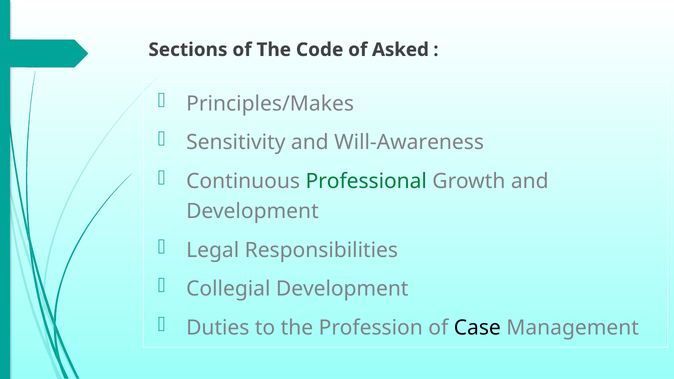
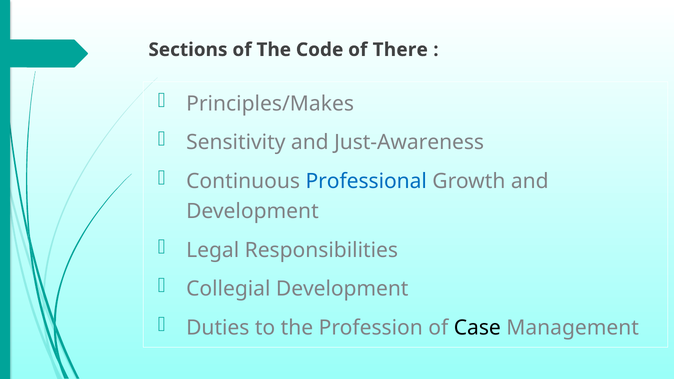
Asked: Asked -> There (400, 50)
Will-Awareness: Will-Awareness -> Just-Awareness (409, 142)
Professional colour: green -> blue (366, 181)
